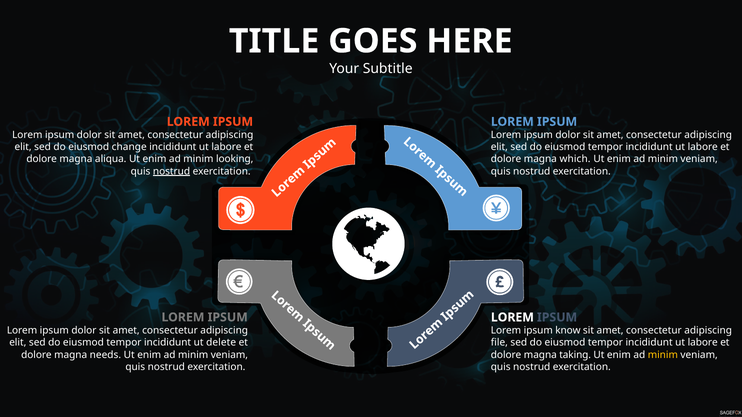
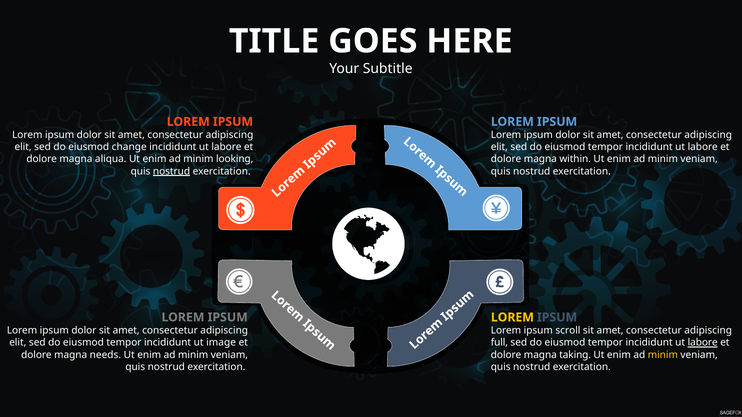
which: which -> within (575, 159)
LOREM colour: white -> yellow (512, 318)
know: know -> scroll (568, 331)
delete: delete -> image (221, 343)
file: file -> full (499, 343)
labore underline: none -> present (703, 343)
